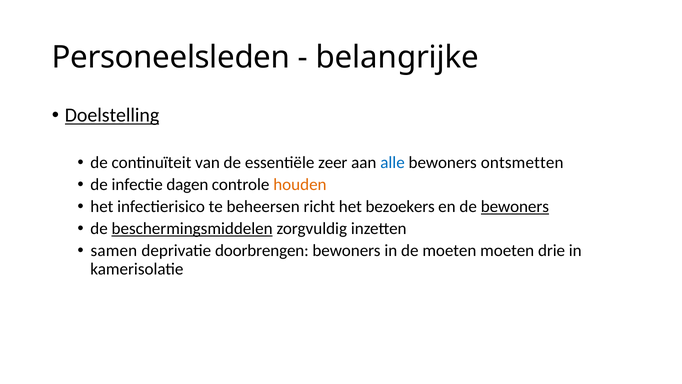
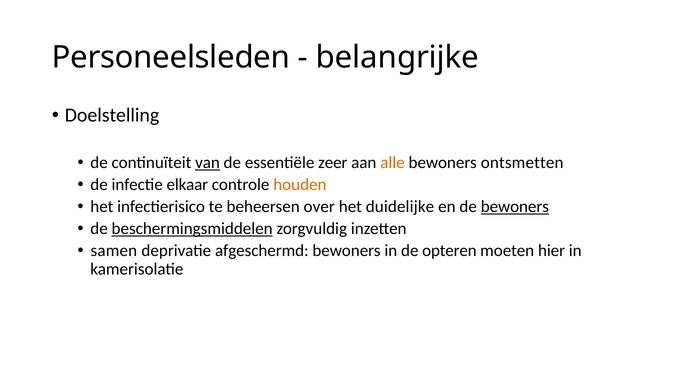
Doelstelling underline: present -> none (112, 115)
van underline: none -> present (208, 163)
alle colour: blue -> orange (393, 163)
dagen: dagen -> elkaar (187, 185)
richt: richt -> over (319, 207)
bezoekers: bezoekers -> duidelijke (400, 207)
doorbrengen: doorbrengen -> afgeschermd (262, 251)
de moeten: moeten -> opteren (449, 251)
drie: drie -> hier (552, 251)
